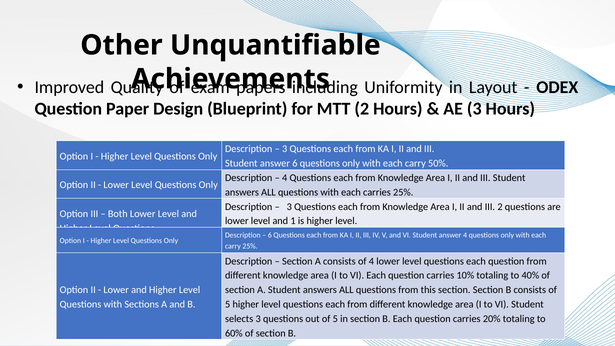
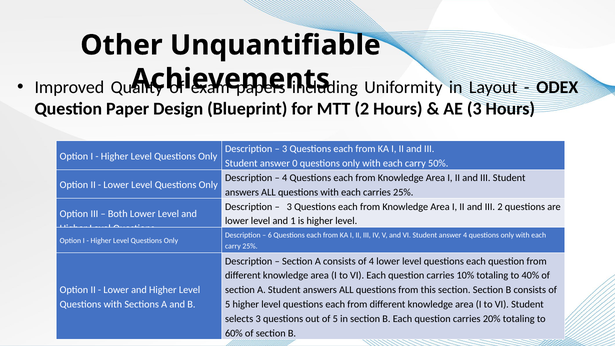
answer 6: 6 -> 0 (295, 163)
